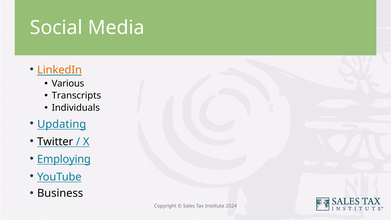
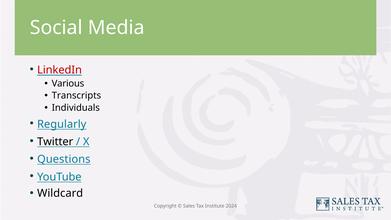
LinkedIn colour: orange -> red (60, 70)
Updating: Updating -> Regularly (62, 124)
Employing: Employing -> Questions (64, 159)
Business: Business -> Wildcard (60, 193)
